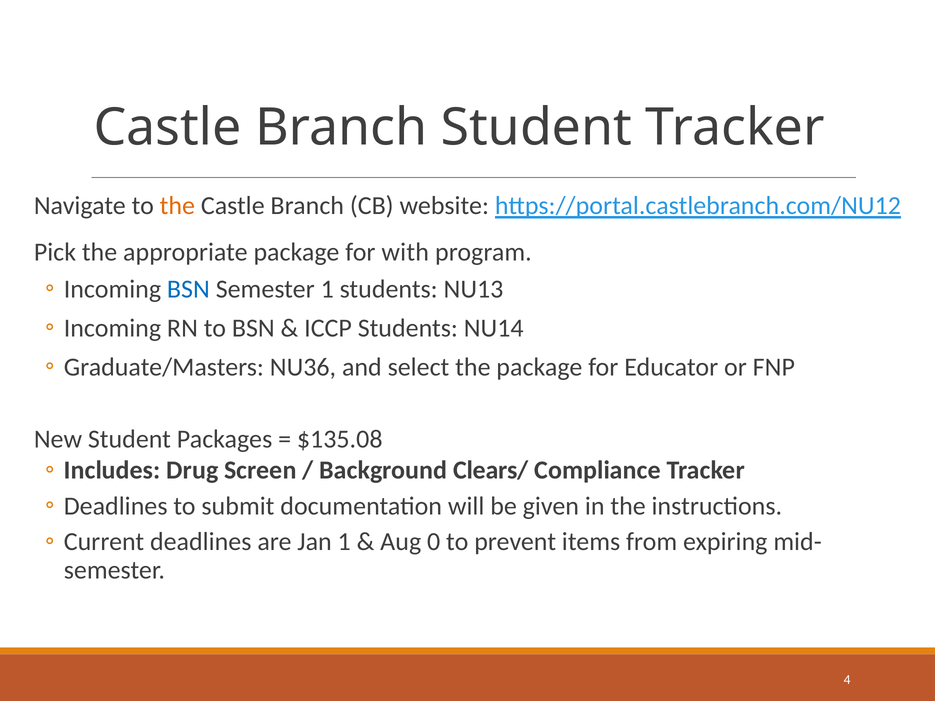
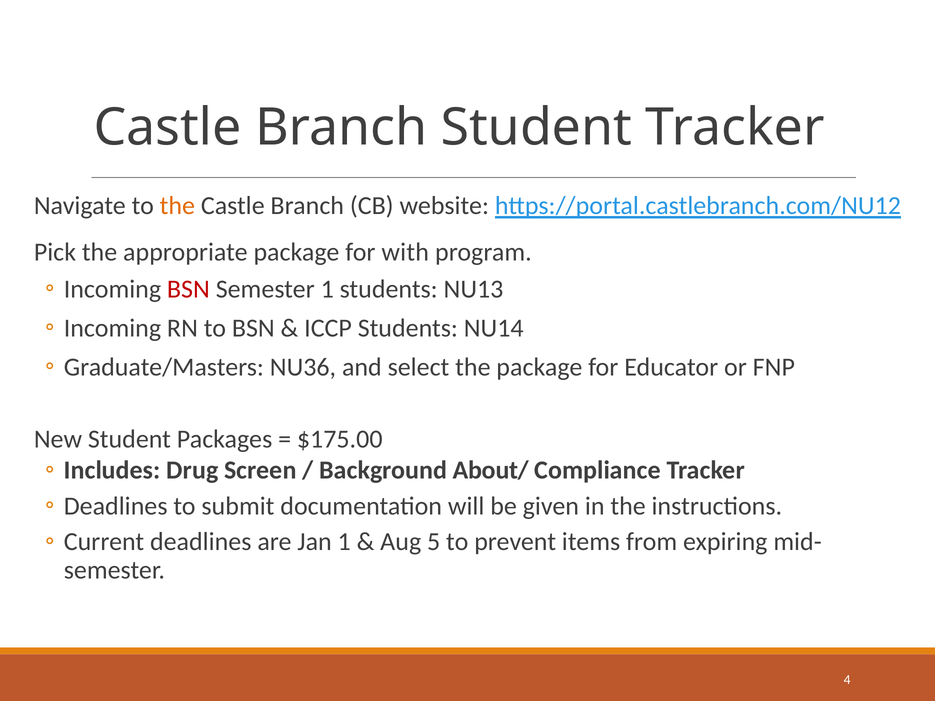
BSN colour: blue -> red (188, 289)
$135.08: $135.08 -> $175.00 (340, 439)
Clears/: Clears/ -> About/ (491, 470)
0: 0 -> 5 (434, 542)
